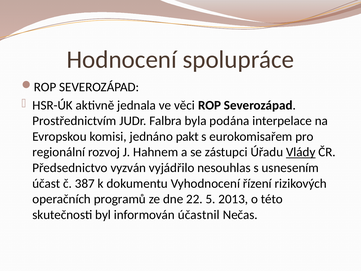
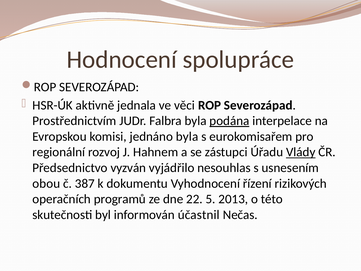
podána underline: none -> present (229, 121)
jednáno pakt: pakt -> byla (187, 136)
účast: účast -> obou (46, 183)
